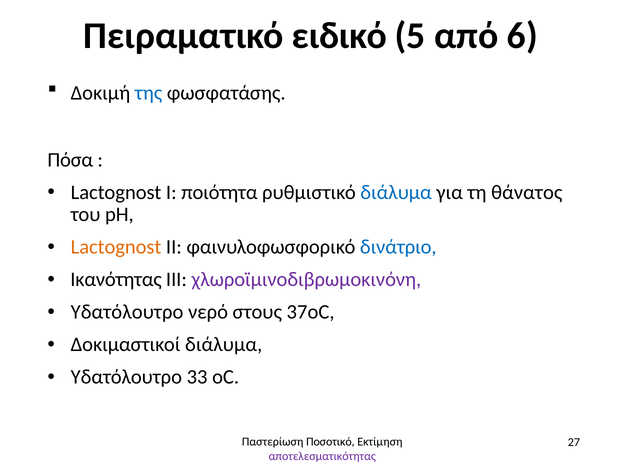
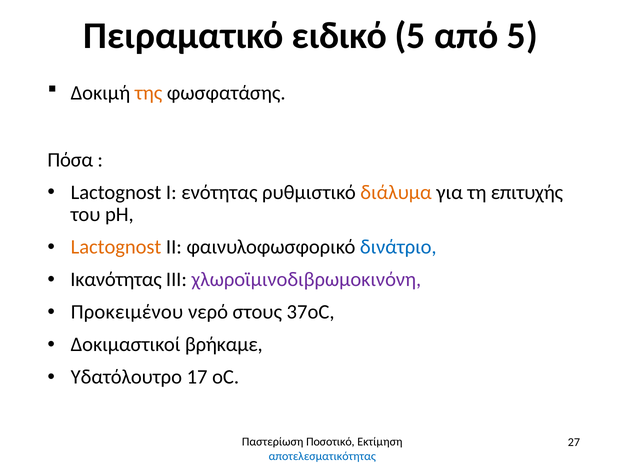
από 6: 6 -> 5 (522, 36)
της colour: blue -> orange (149, 93)
ποιότητα: ποιότητα -> ενότητας (219, 192)
διάλυμα colour: blue -> orange (396, 192)
θάνατος: θάνατος -> επιτυχής (527, 192)
Υδατόλουτρο: Υδατόλουτρο -> Προκειμένου (127, 312)
Δοκιμαστικοί διάλυμα: διάλυμα -> βρήκαμε (224, 344)
33: 33 -> 17 (197, 377)
αποτελεσματικότητας colour: purple -> blue (322, 456)
